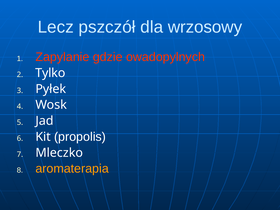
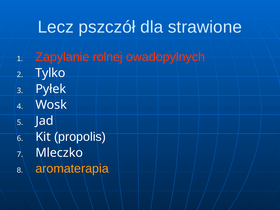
wrzosowy: wrzosowy -> strawione (205, 27)
gdzie: gdzie -> rolnej (108, 57)
